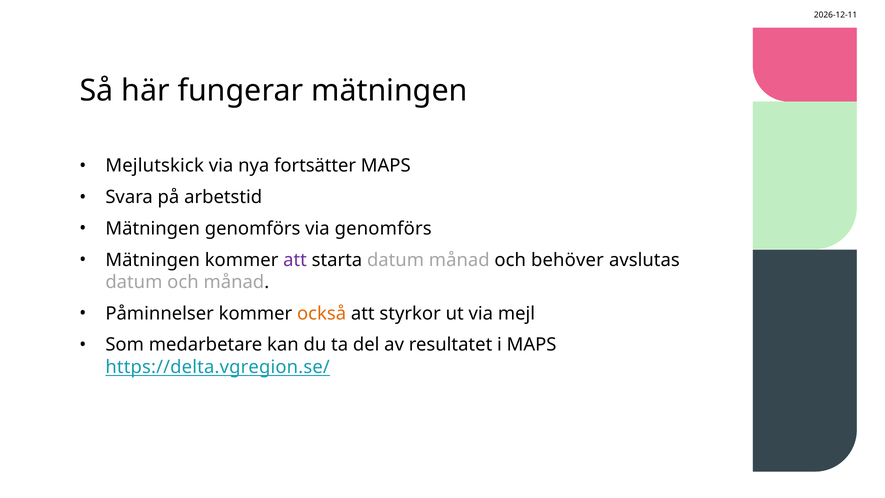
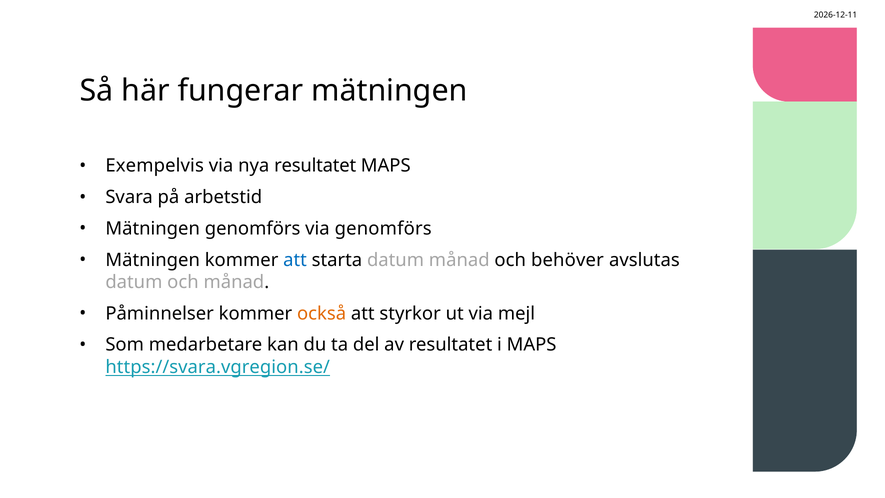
Mejlutskick: Mejlutskick -> Exempelvis (155, 166)
nya fortsätter: fortsätter -> resultatet (315, 166)
att colour: purple -> blue (295, 260)
https://delta.vgregion.se/: https://delta.vgregion.se/ -> https://svara.vgregion.se/ (218, 367)
